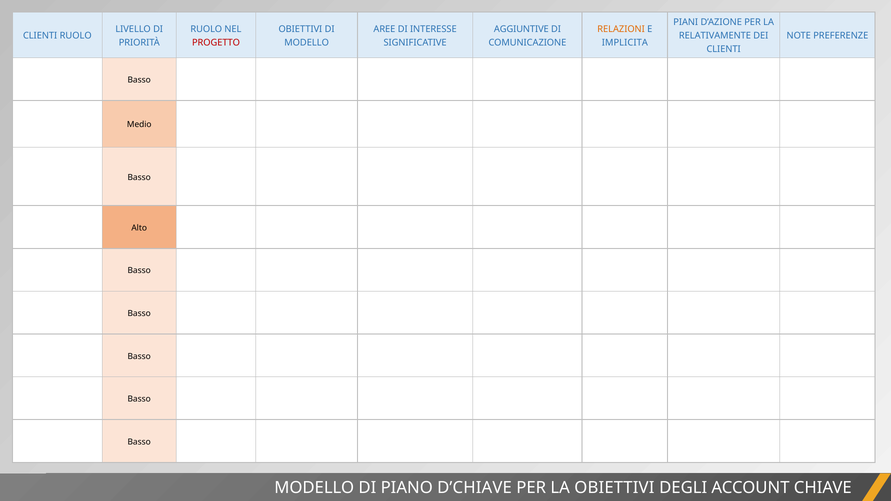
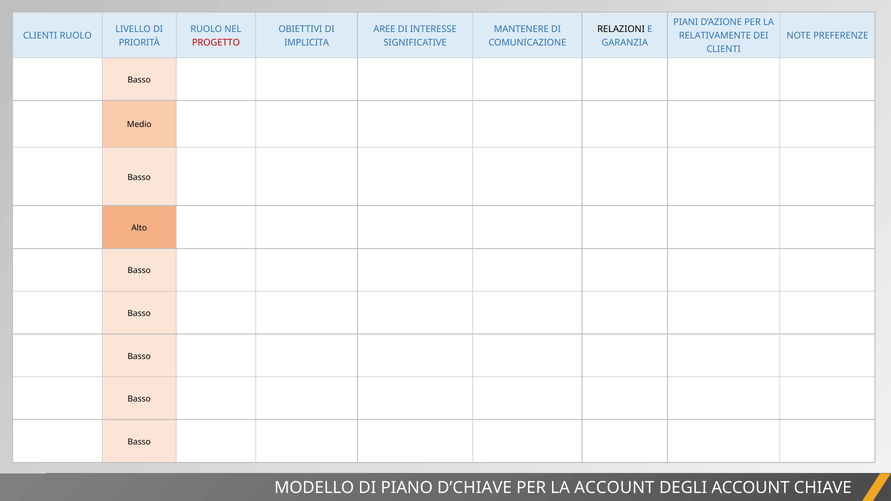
AGGIUNTIVE: AGGIUNTIVE -> MANTENERE (521, 29)
RELAZIONI colour: orange -> black (621, 29)
MODELLO: MODELLO -> IMPLICITA (307, 43)
IMPLICITA: IMPLICITA -> GARANZIA (625, 43)
LA OBIETTIVI: OBIETTIVI -> ACCOUNT (614, 488)
